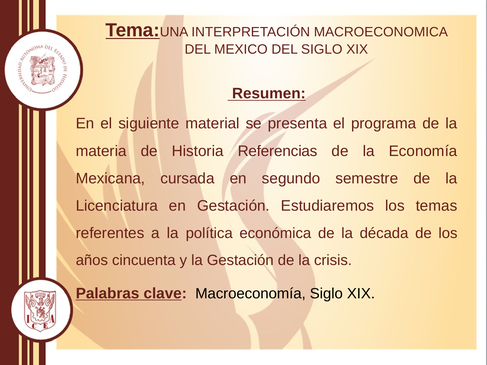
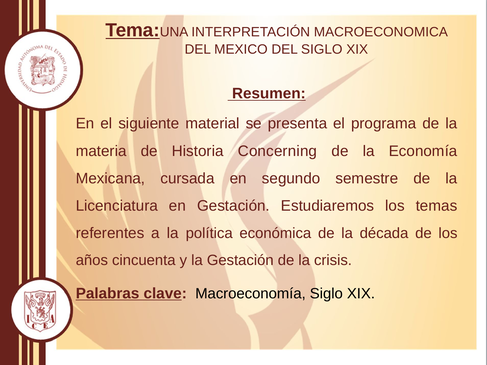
Referencias: Referencias -> Concerning (277, 151)
